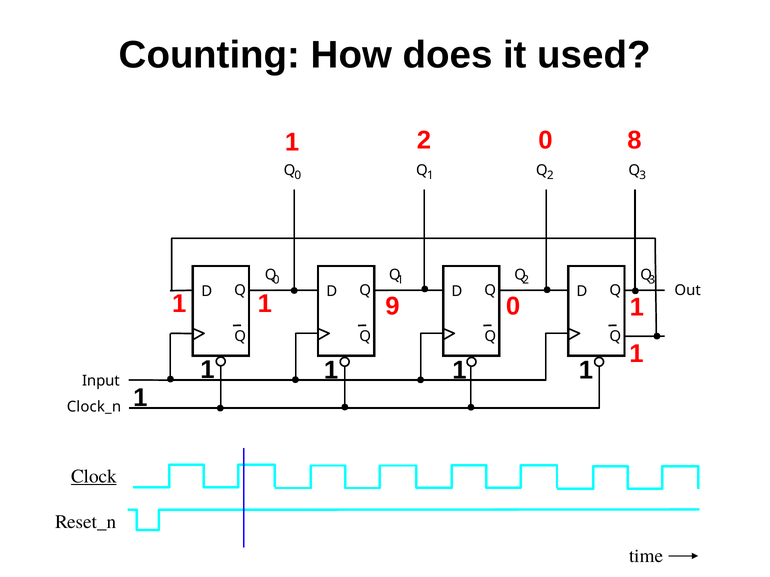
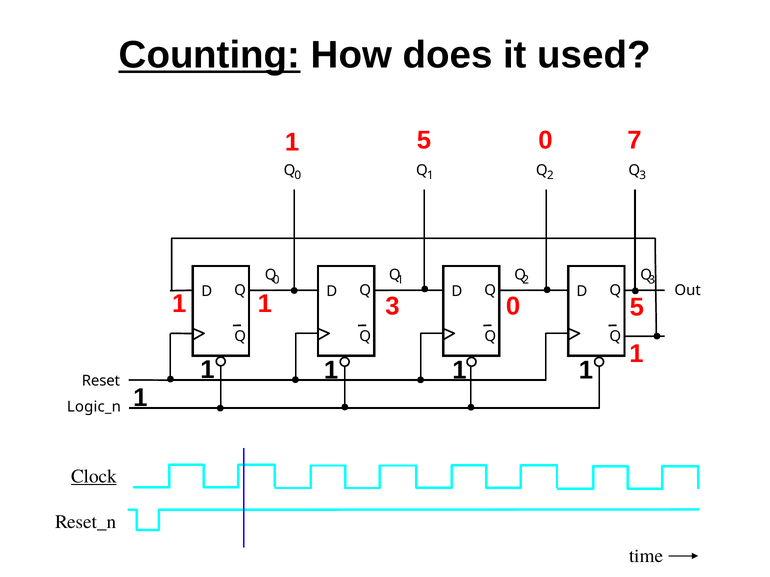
Counting underline: none -> present (209, 55)
1 2: 2 -> 5 (424, 140)
8: 8 -> 7 (634, 140)
1 9: 9 -> 3 (392, 307)
0 1: 1 -> 5 (637, 308)
Input: Input -> Reset (101, 381)
Clock_n: Clock_n -> Logic_n (94, 407)
